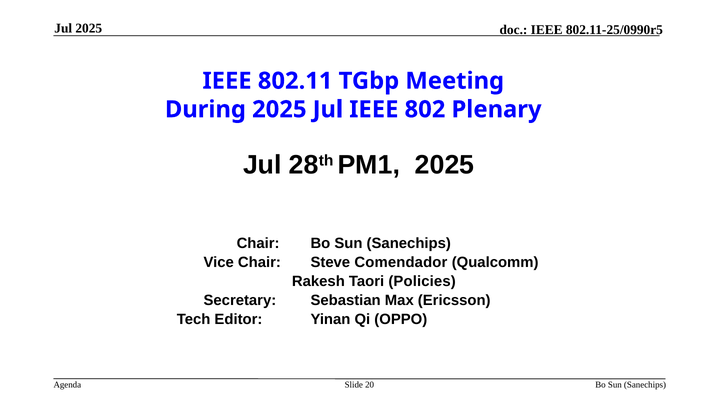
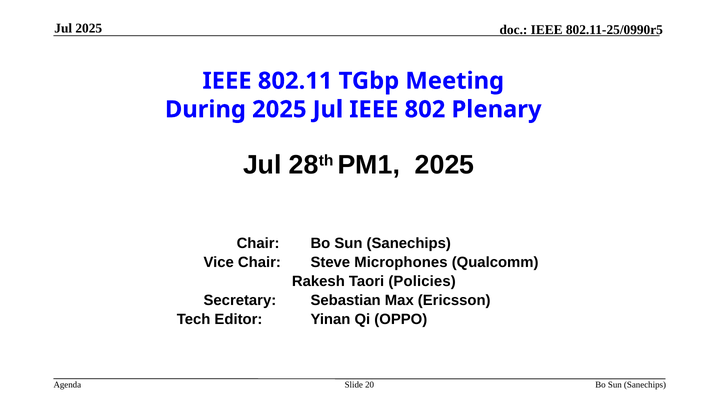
Comendador: Comendador -> Microphones (401, 263)
